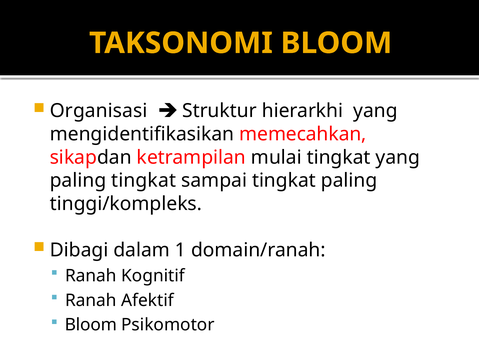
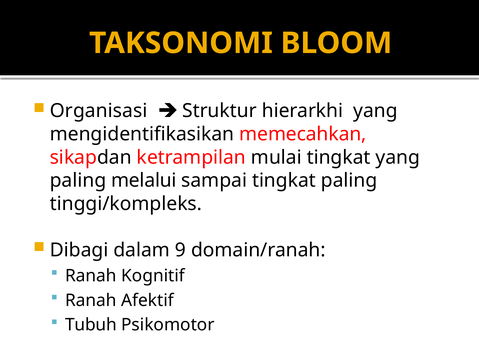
paling tingkat: tingkat -> melalui (144, 180)
1: 1 -> 9 (180, 250)
Bloom: Bloom -> Tubuh (91, 324)
